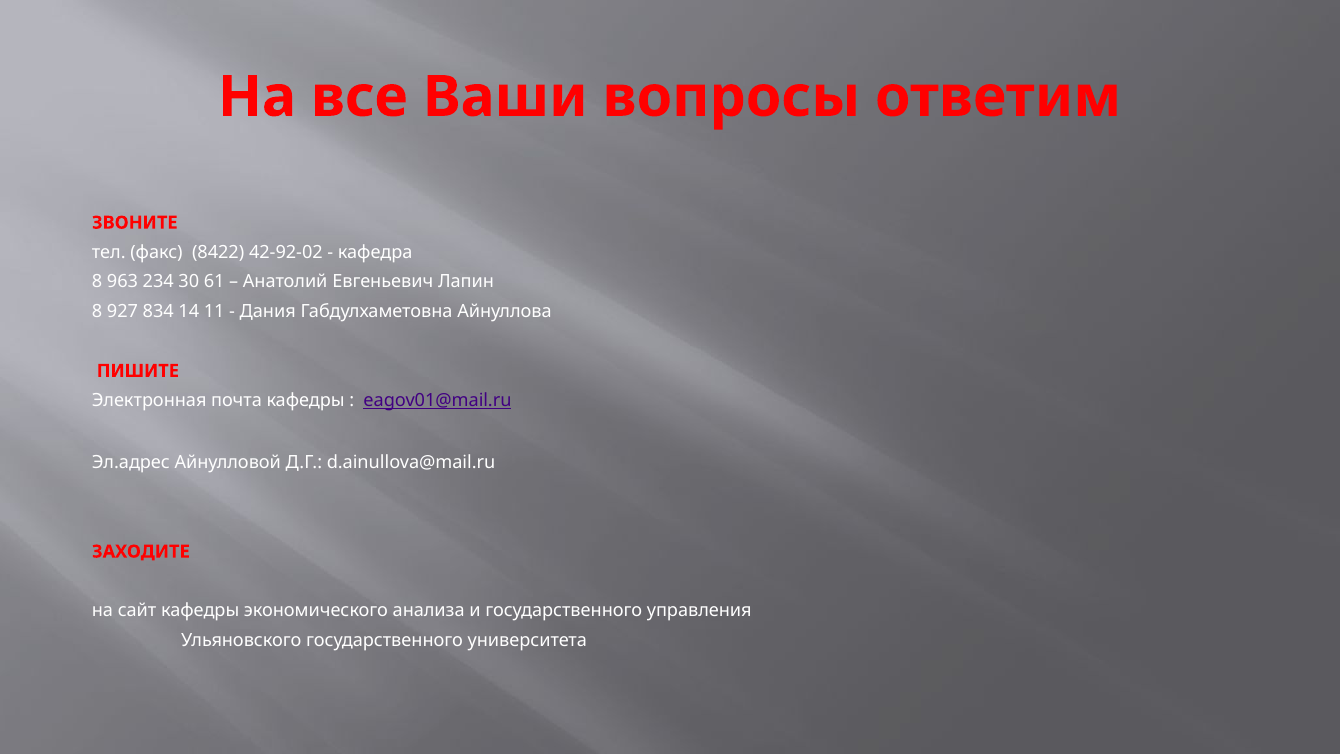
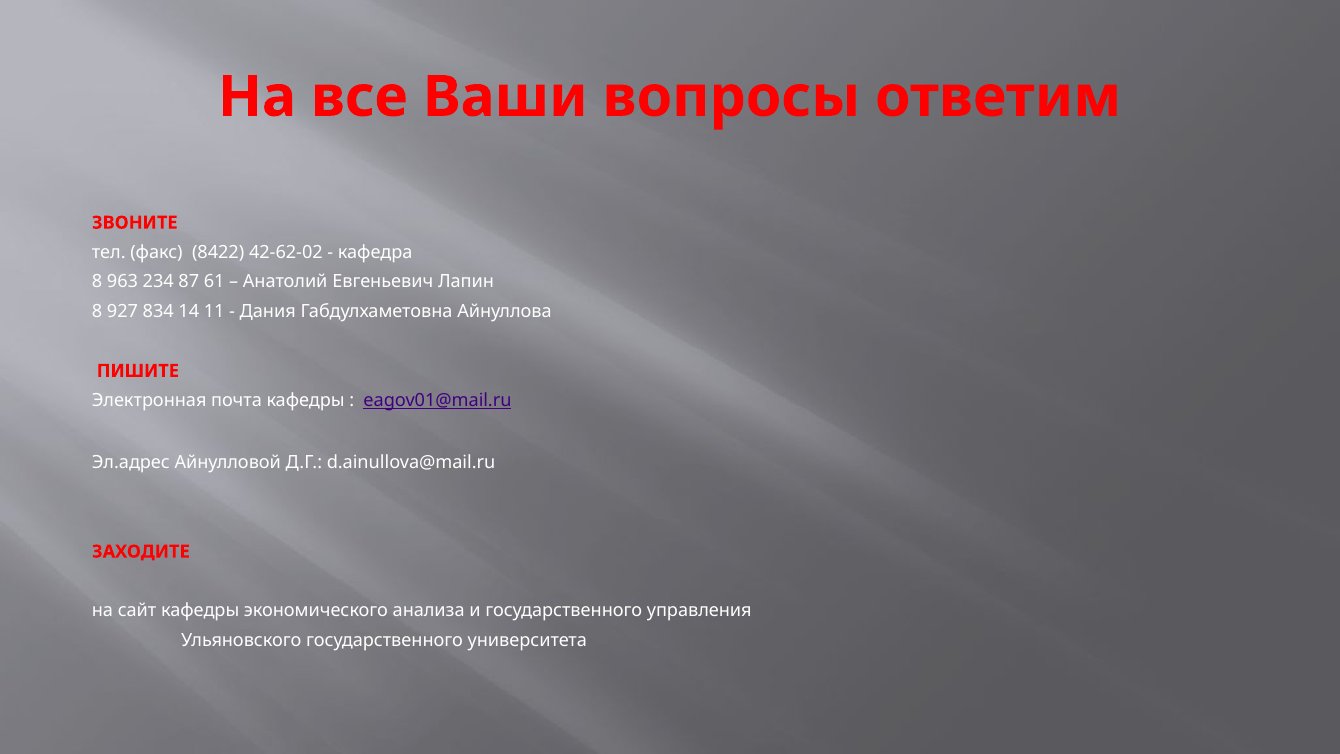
42-92-02: 42-92-02 -> 42-62-02 (286, 252)
30: 30 -> 87 (189, 282)
